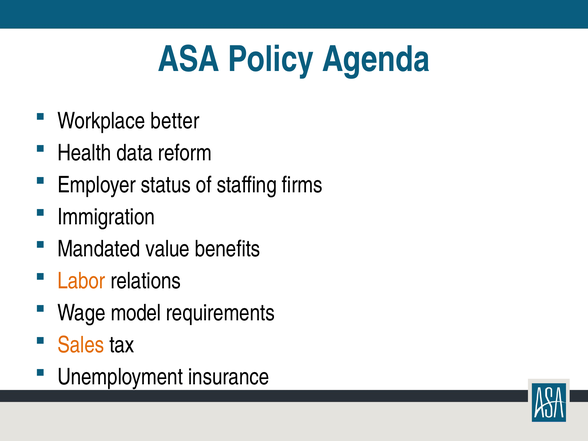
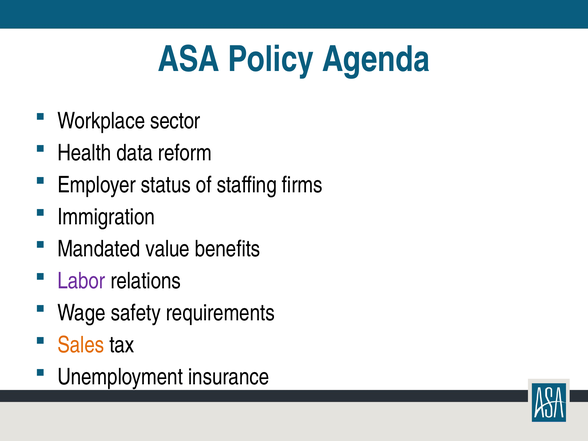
better: better -> sector (175, 121)
Labor colour: orange -> purple (81, 281)
model: model -> safety (136, 313)
